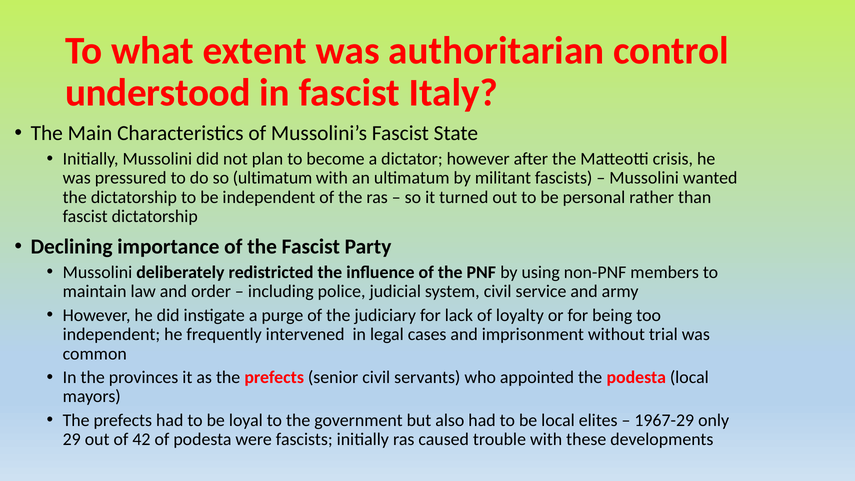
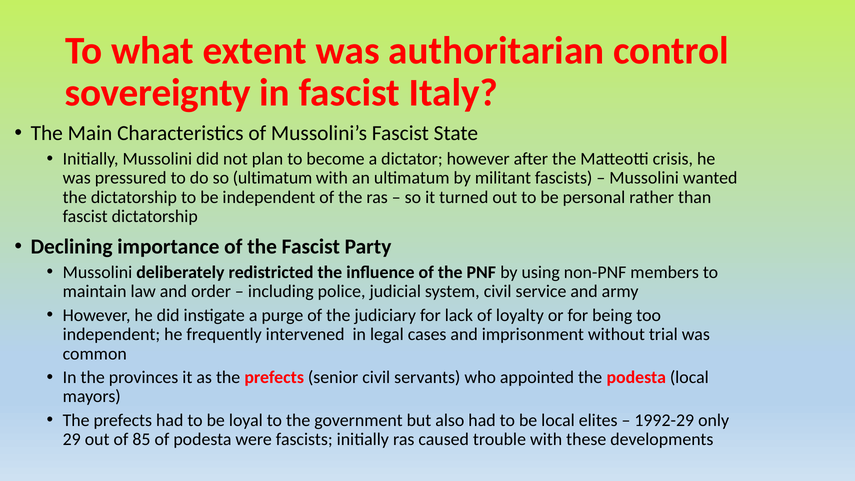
understood: understood -> sovereignty (158, 93)
1967-29: 1967-29 -> 1992-29 (664, 420)
42: 42 -> 85 (141, 439)
